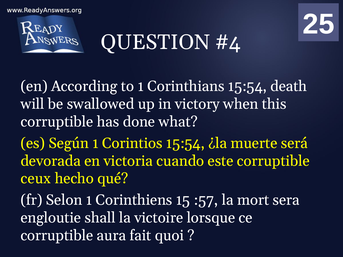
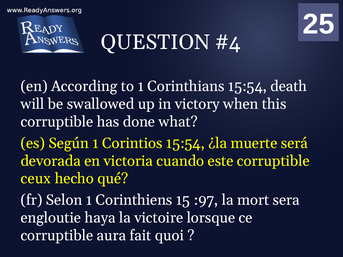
:57: :57 -> :97 (206, 200)
shall: shall -> haya (100, 218)
